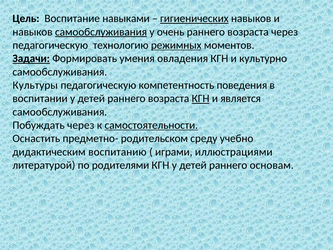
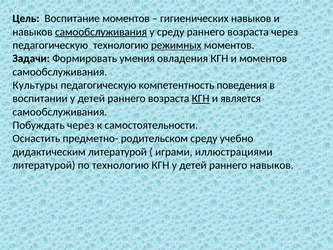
Воспитание навыками: навыками -> моментов (126, 19)
гигиенических underline: present -> none (194, 19)
у очень: очень -> среду (171, 32)
Задачи underline: present -> none (31, 59)
и культурно: культурно -> моментов (263, 59)
самостоятельности underline: present -> none (151, 125)
дидактическим воспитанию: воспитанию -> литературой (117, 152)
по родителями: родителями -> технологию (120, 165)
раннего основам: основам -> навыков (272, 165)
